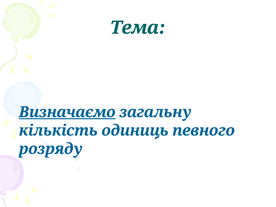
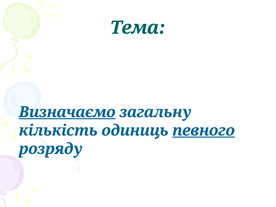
певного underline: none -> present (204, 130)
